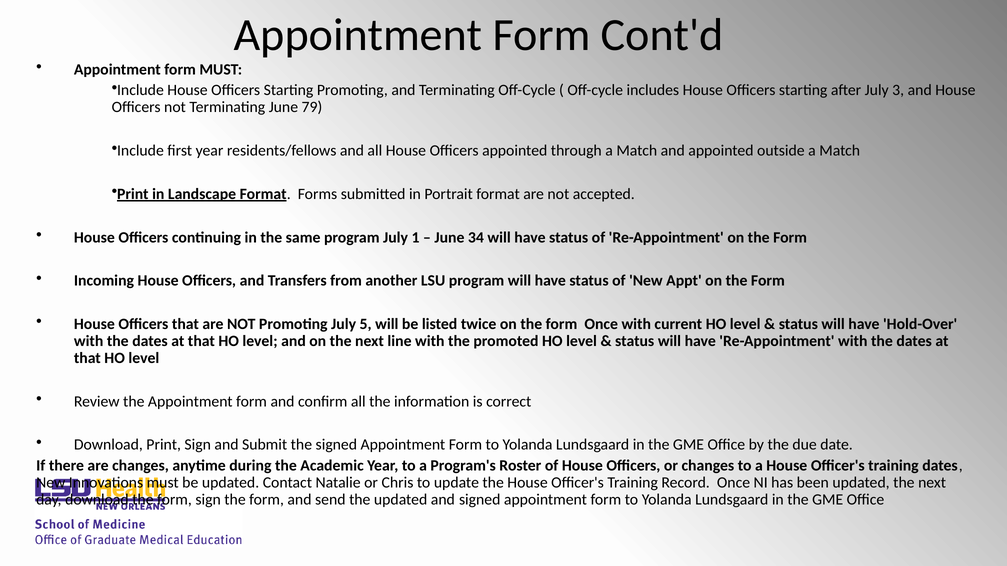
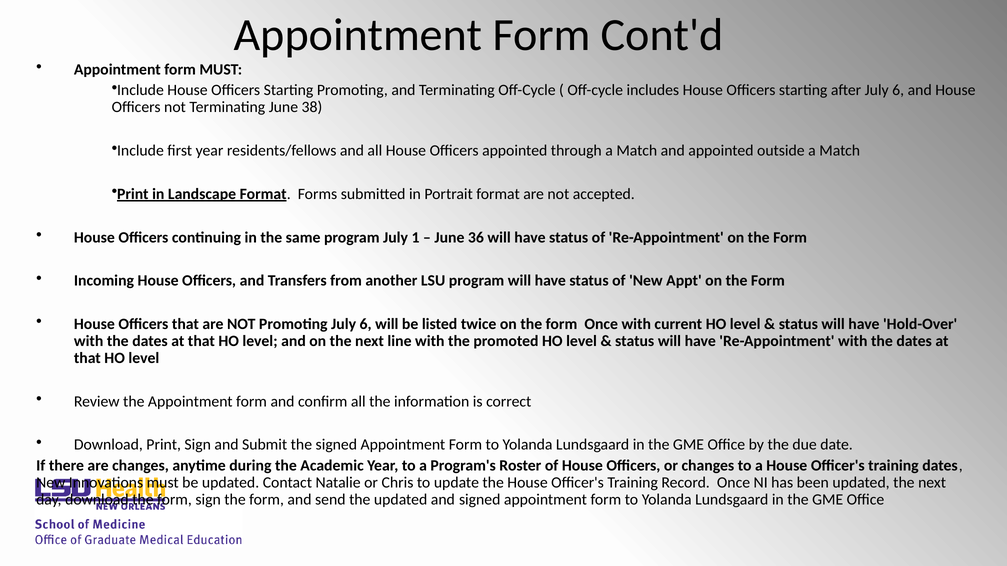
after July 3: 3 -> 6 (898, 90)
79: 79 -> 38 (312, 107)
34: 34 -> 36 (476, 237)
Promoting July 5: 5 -> 6 (366, 324)
